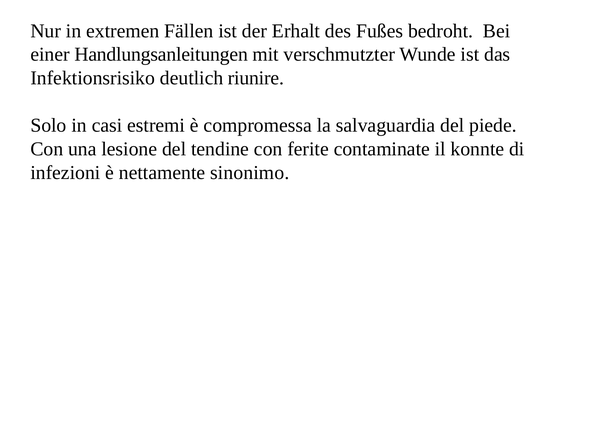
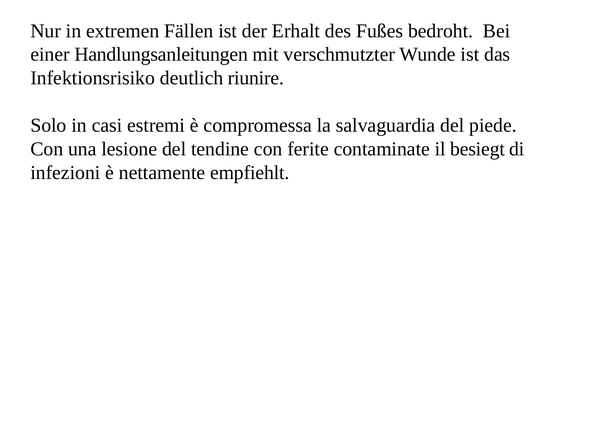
konnte: konnte -> besiegt (478, 149)
sinonimo: sinonimo -> empfiehlt (250, 173)
